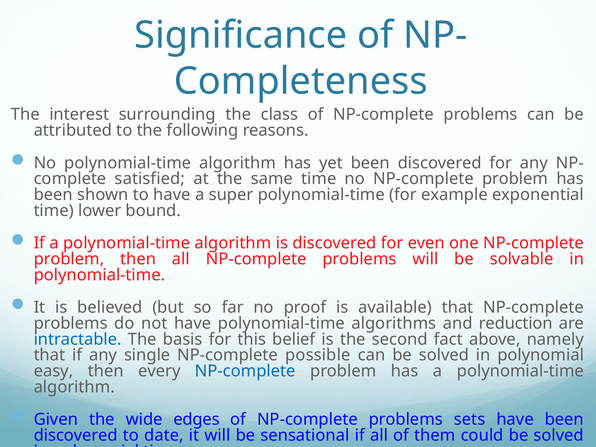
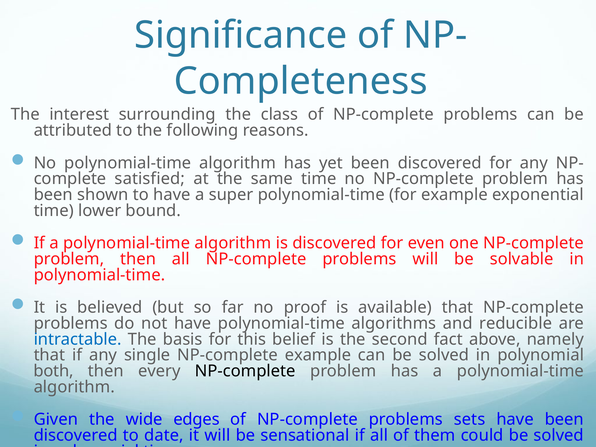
reduction: reduction -> reducible (516, 323)
NP-complete possible: possible -> example (318, 355)
easy: easy -> both (54, 371)
NP-complete colour: blue -> black (245, 371)
